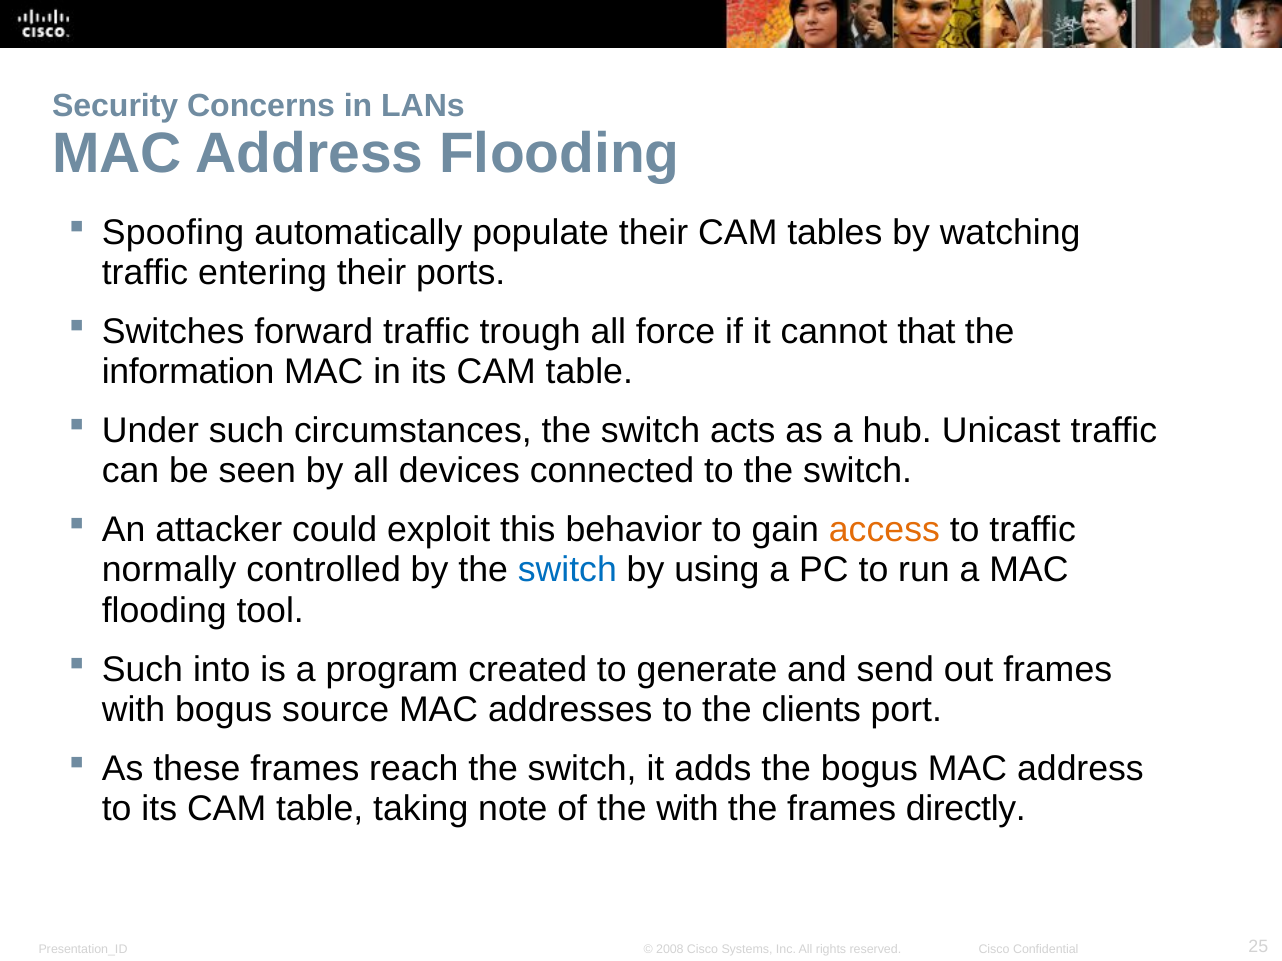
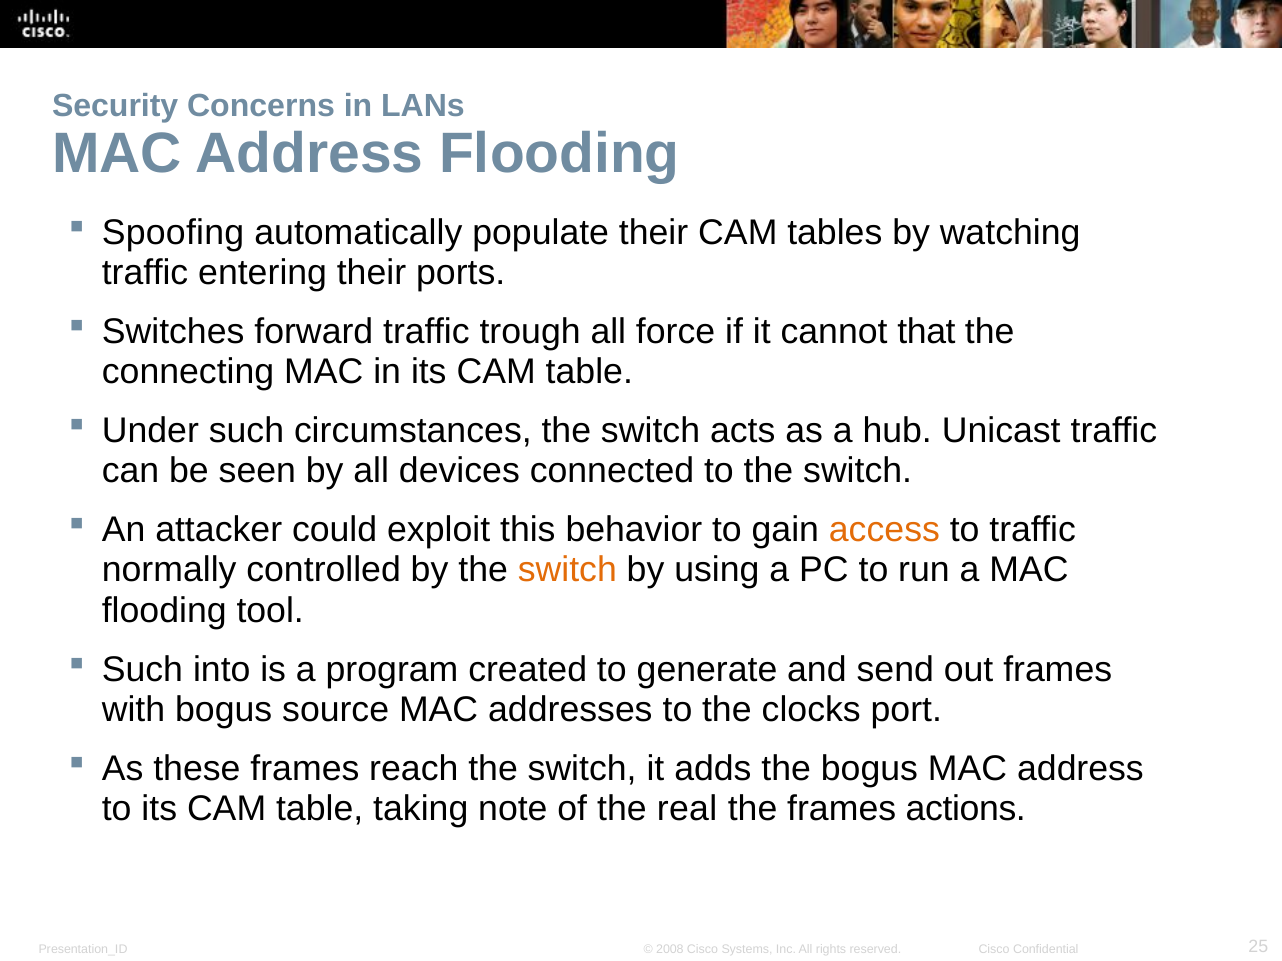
information: information -> connecting (188, 372)
switch colour: blue -> orange (567, 571)
clients: clients -> clocks (811, 710)
the with: with -> real (687, 809)
directly: directly -> actions (966, 809)
